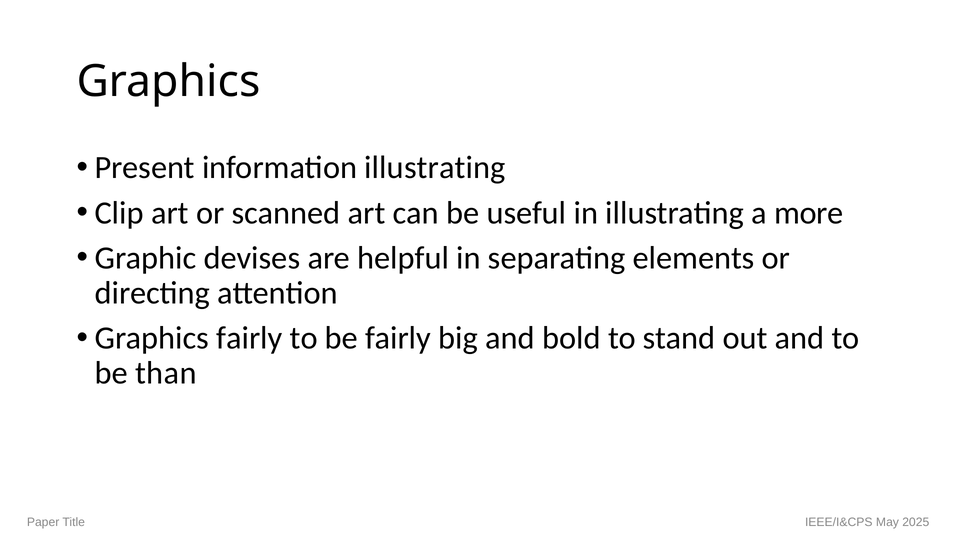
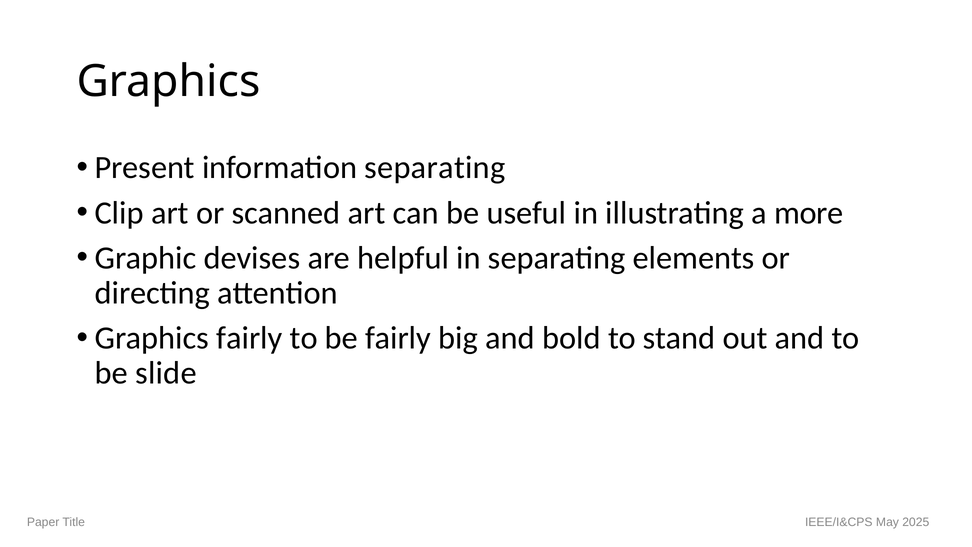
information illustrating: illustrating -> separating (435, 168)
than: than -> slide (166, 373)
